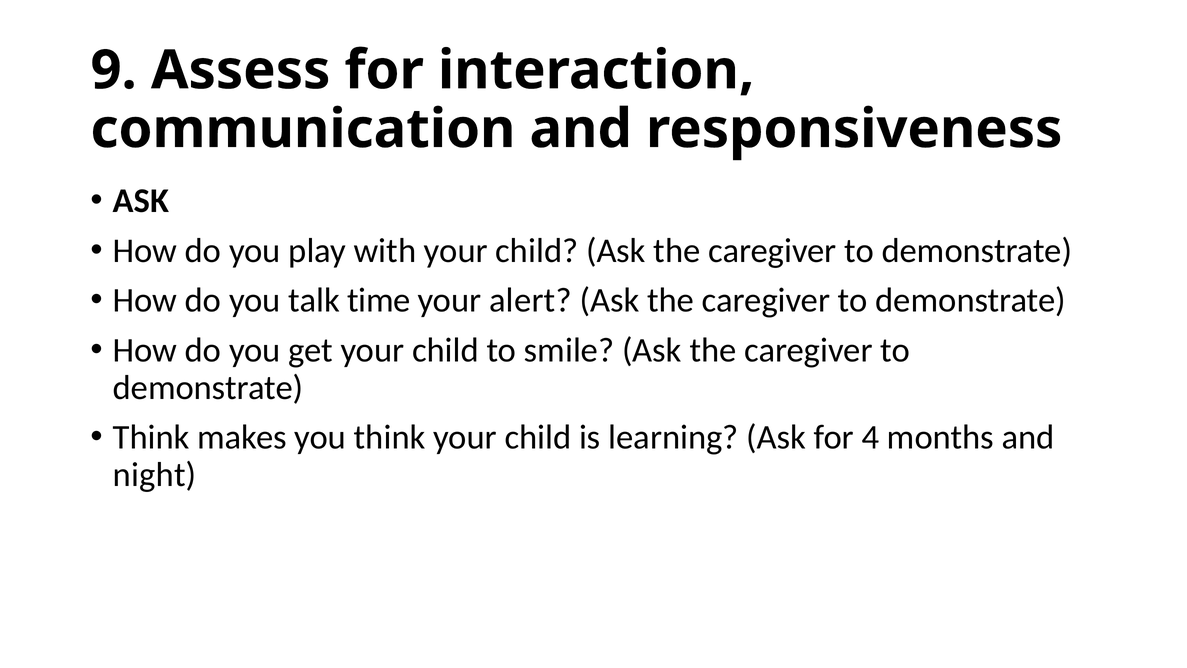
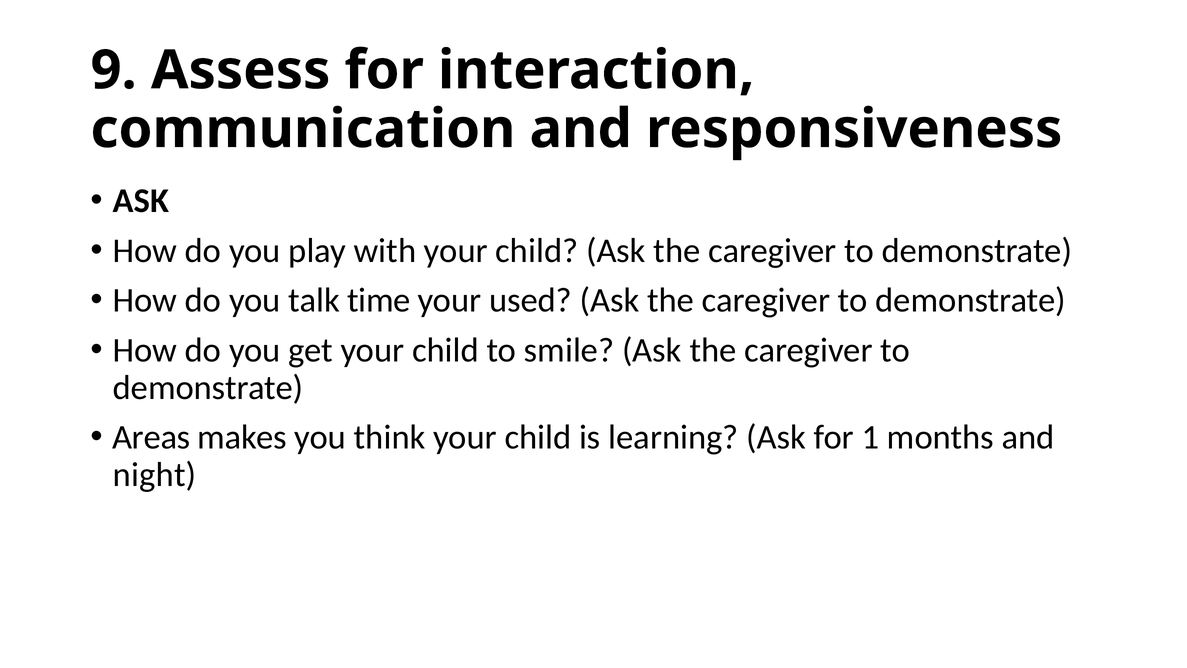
alert: alert -> used (531, 300)
Think: Think -> Areas (151, 437)
4: 4 -> 1 (870, 437)
